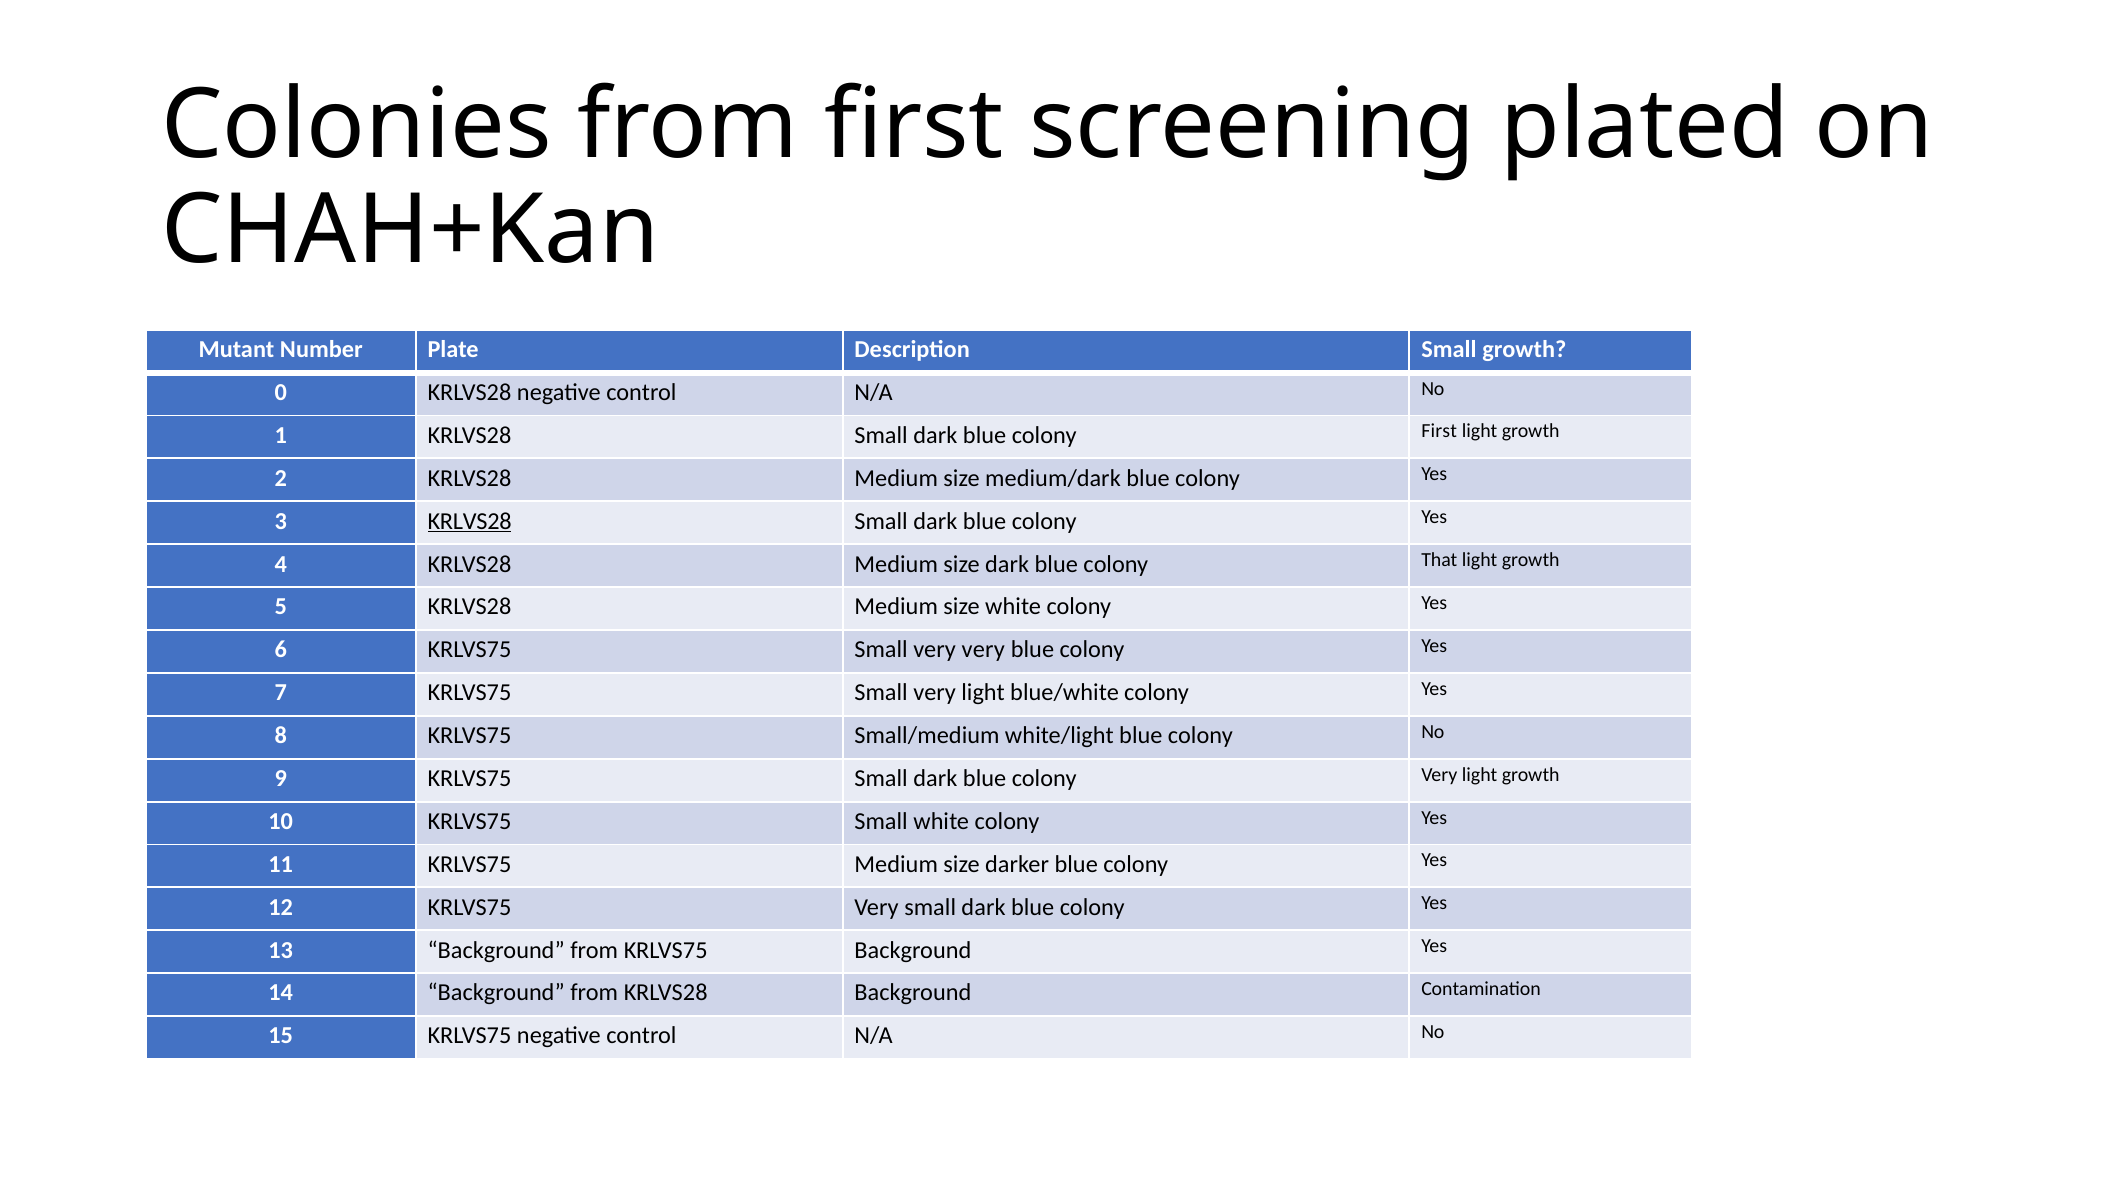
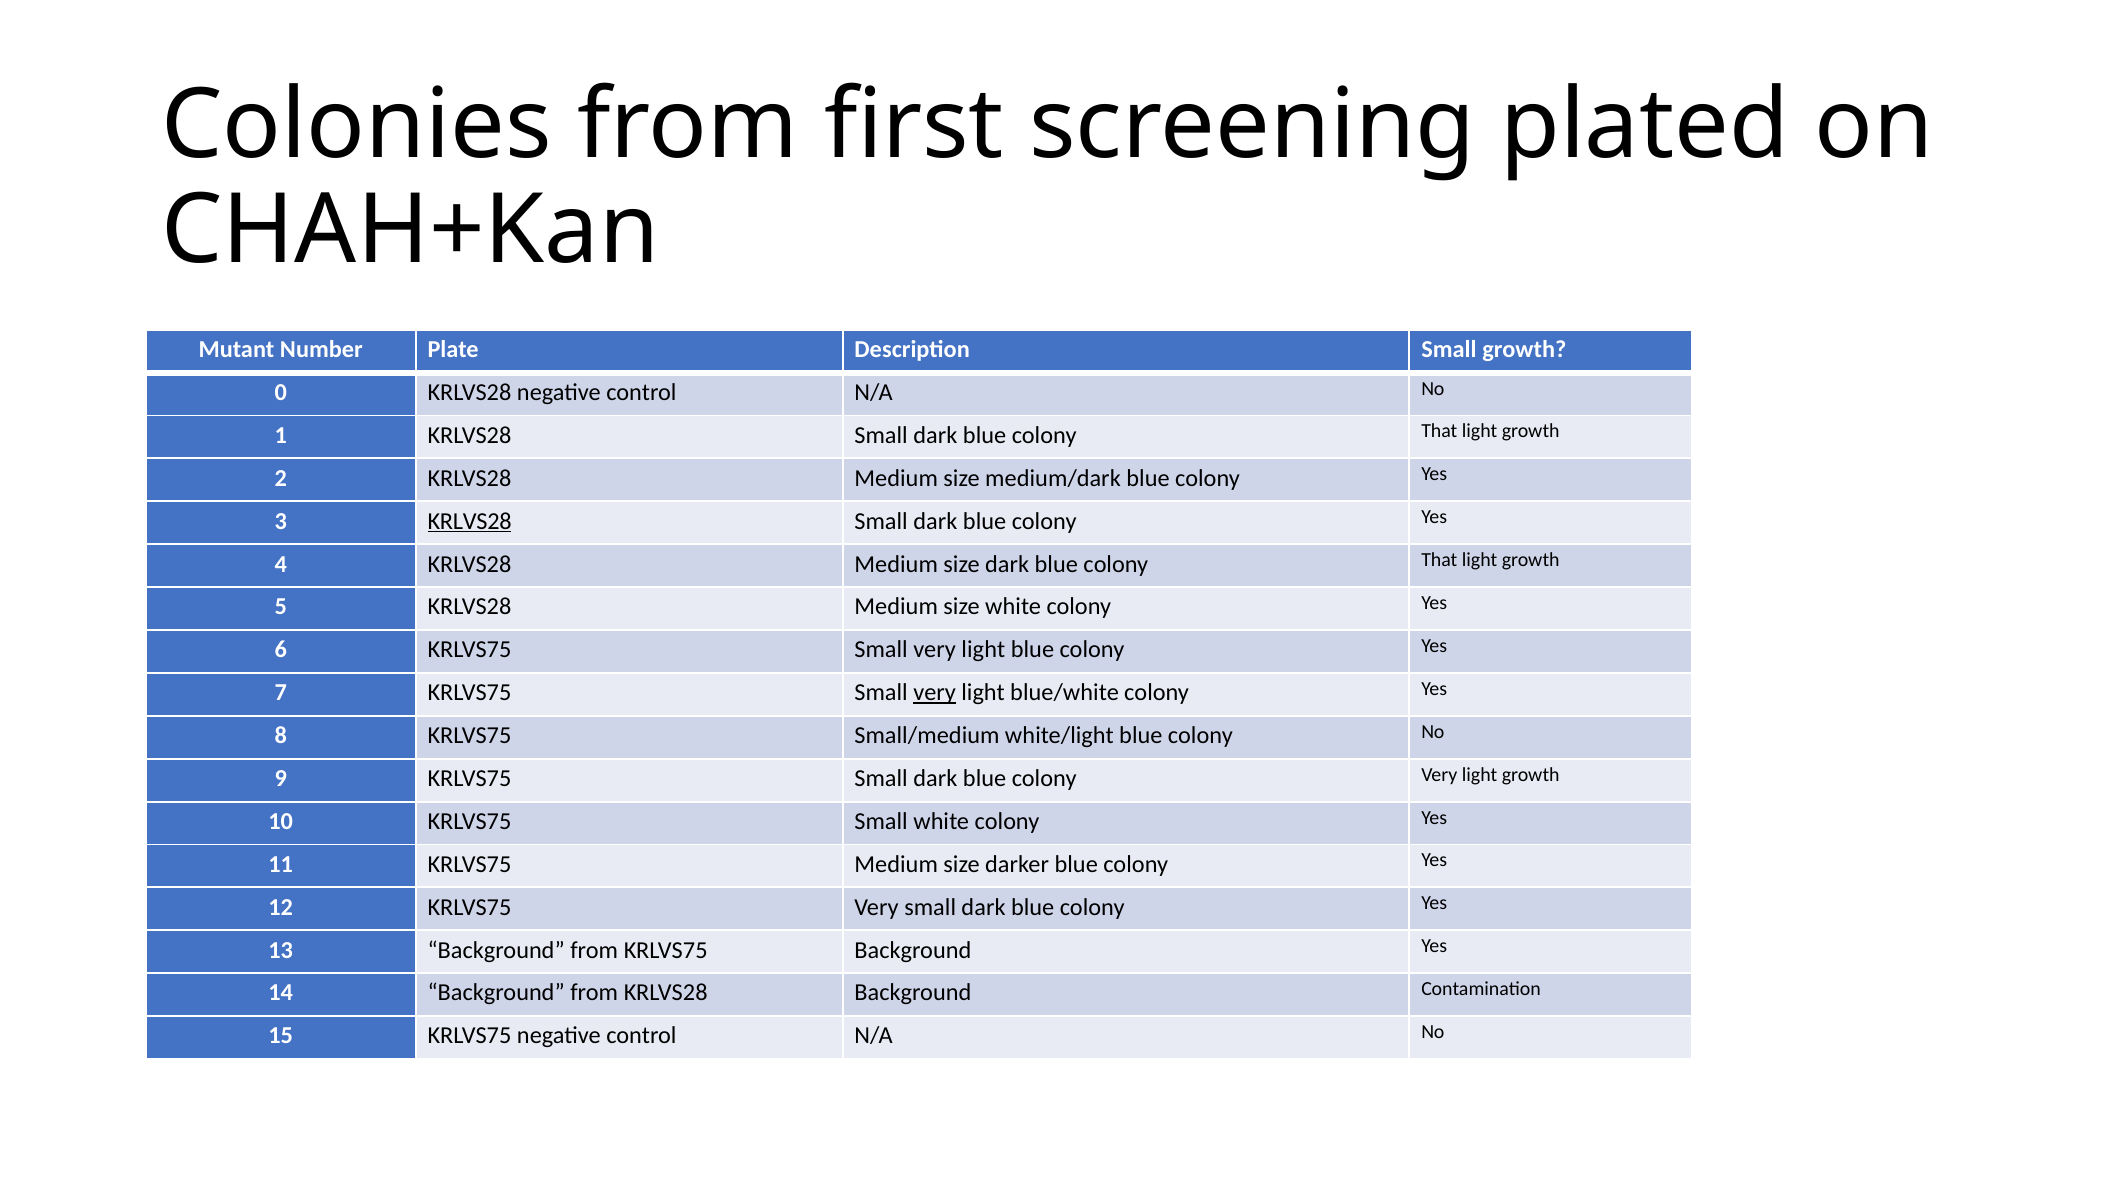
First: First -> That (1439, 431)
very: very -> light (983, 650)
very underline: none -> present (935, 693)
